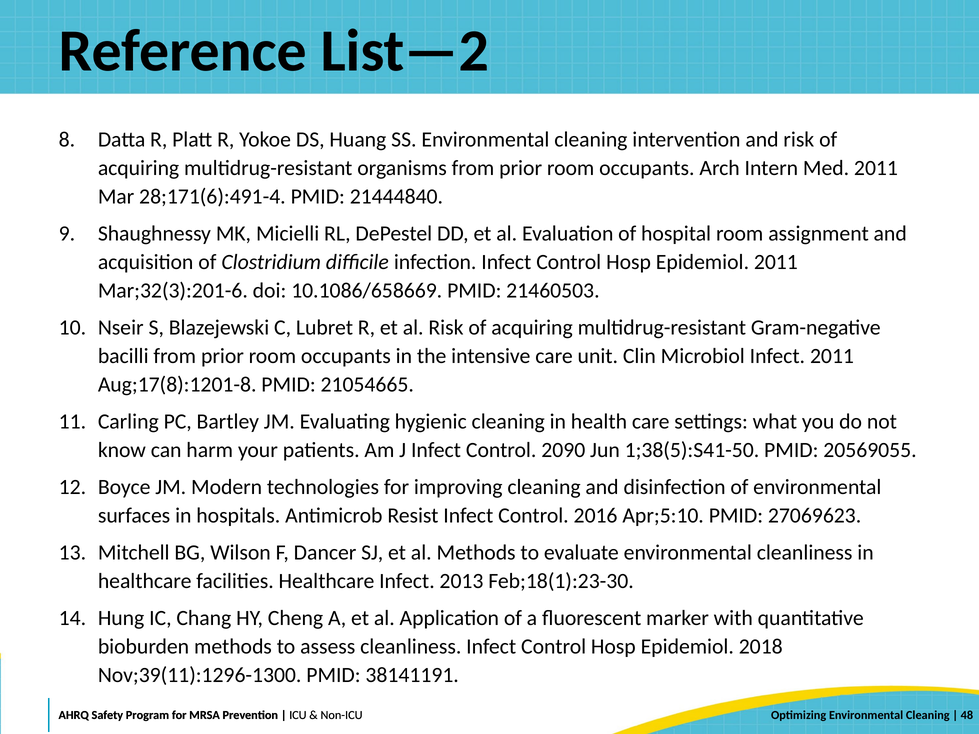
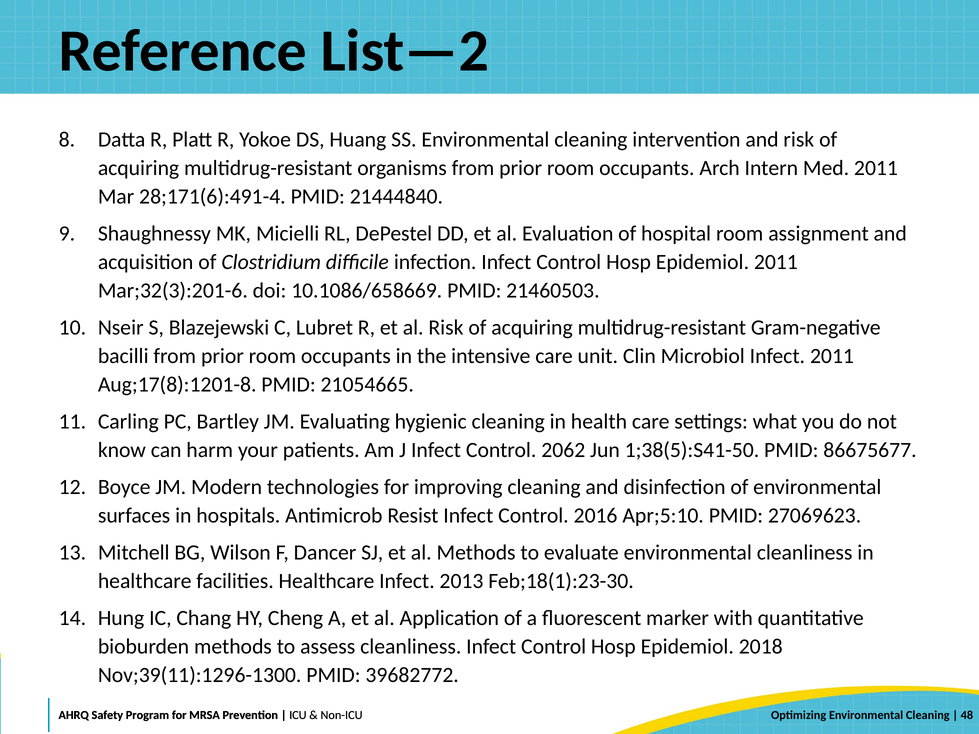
2090: 2090 -> 2062 (563, 450)
20569055: 20569055 -> 86675677 (870, 450)
38141191: 38141191 -> 39682772 (412, 675)
